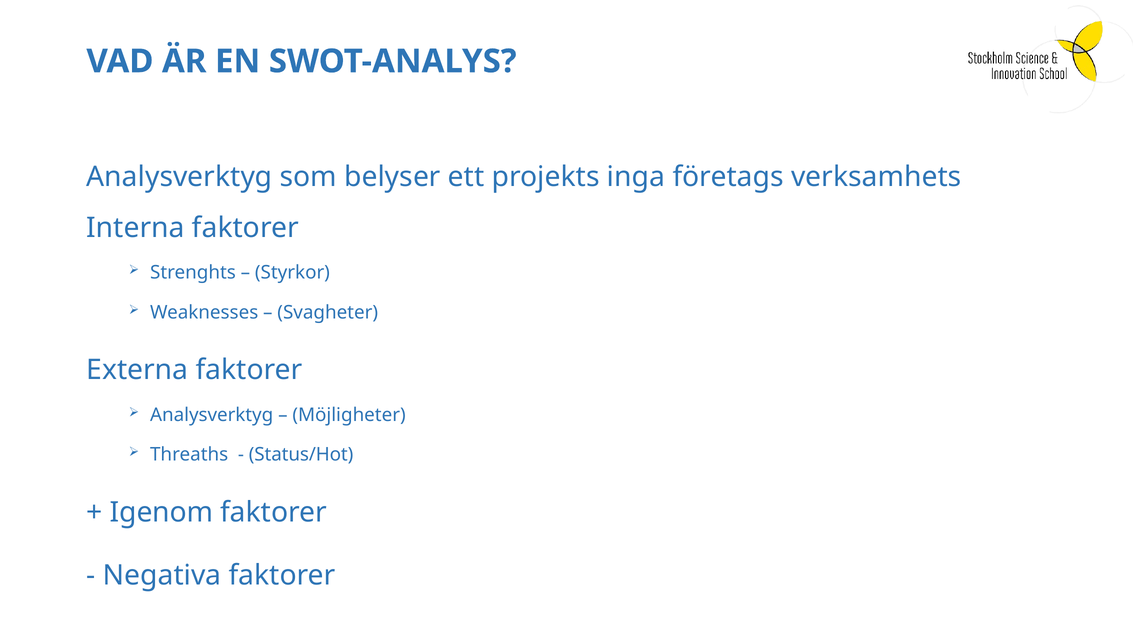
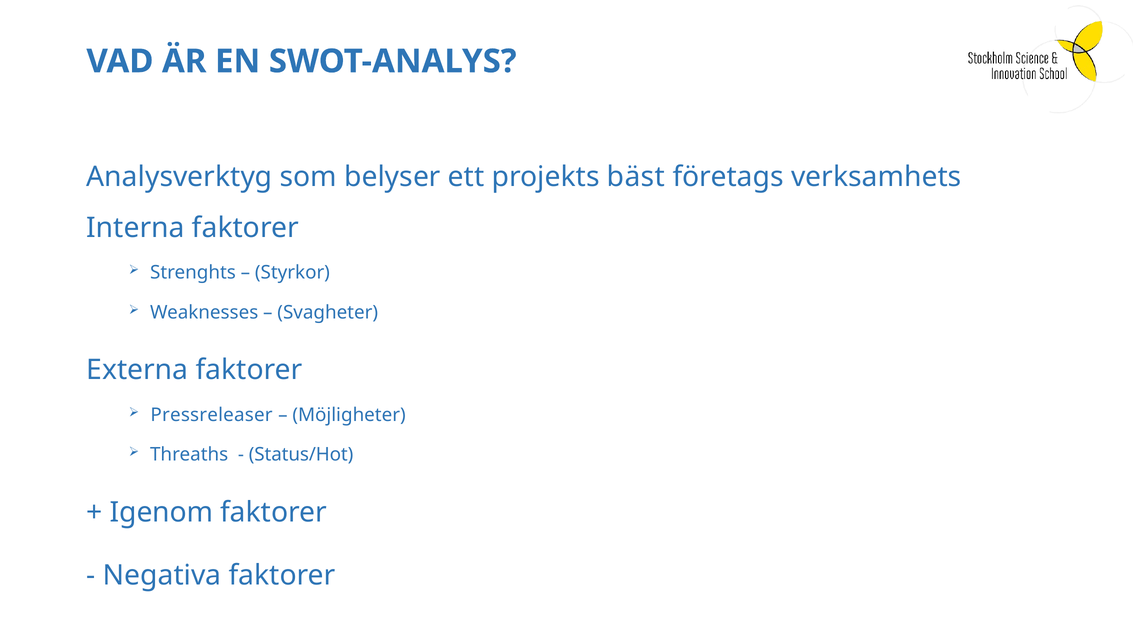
inga: inga -> bäst (636, 177)
Analysverktyg: Analysverktyg -> Pressreleaser (212, 415)
